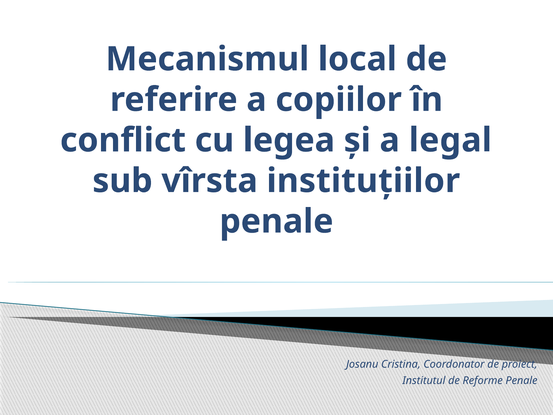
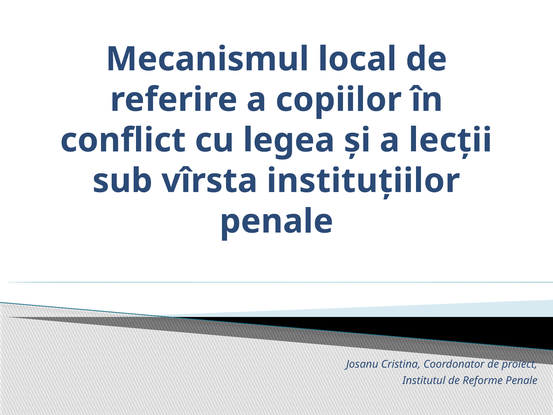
legal: legal -> lecţii (450, 140)
